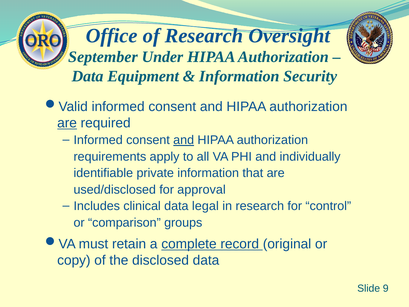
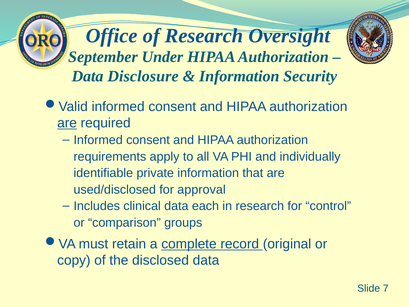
Equipment: Equipment -> Disclosure (143, 76)
and underline: present -> none (184, 140)
legal: legal -> each (205, 206)
9: 9 -> 7 (386, 288)
